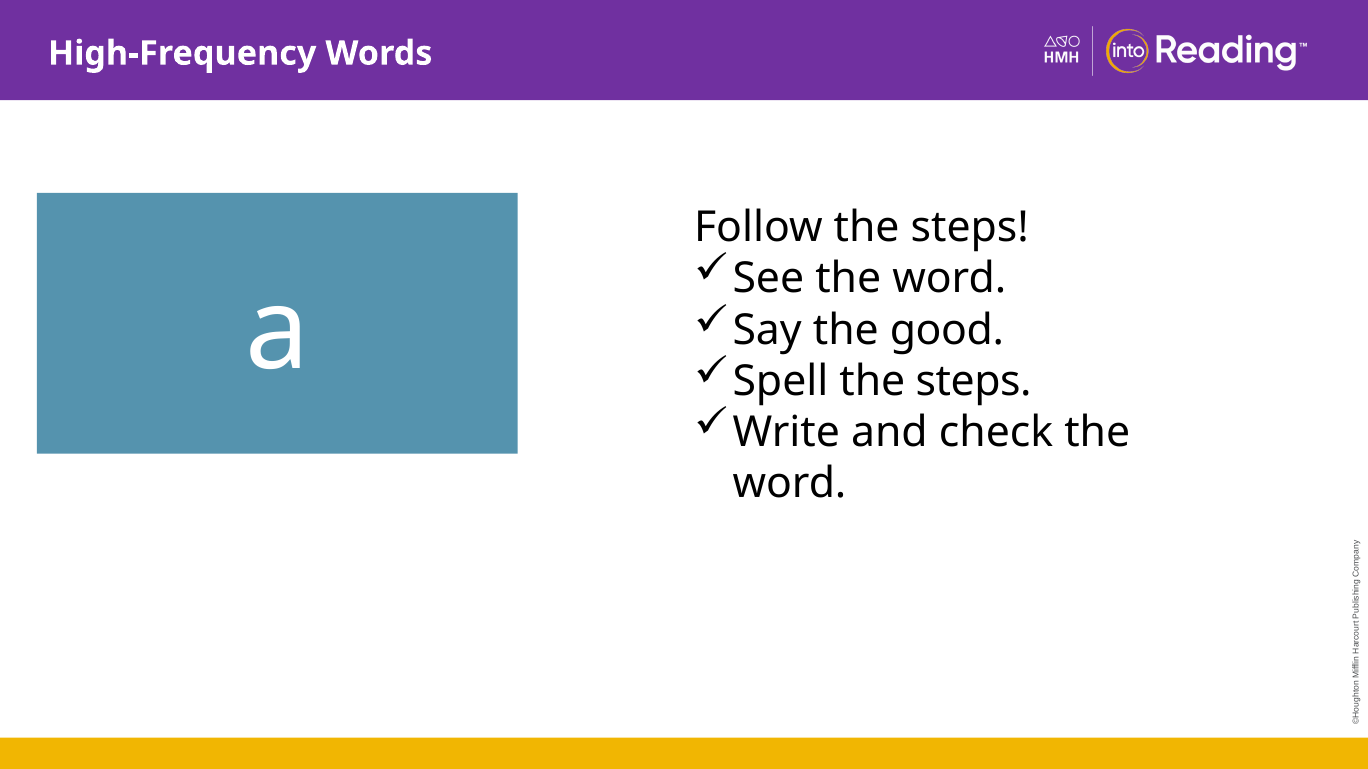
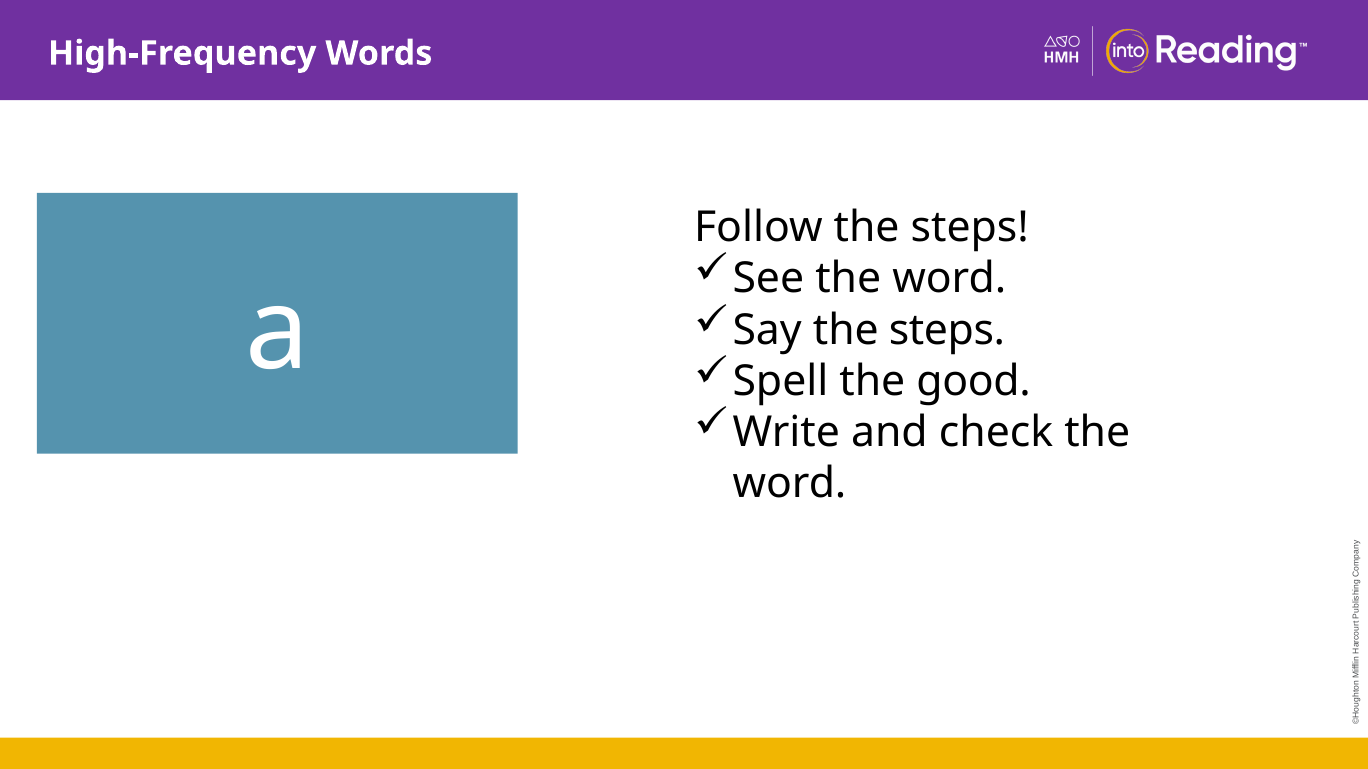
Say the good: good -> steps (947, 330)
Spell the steps: steps -> good (974, 381)
